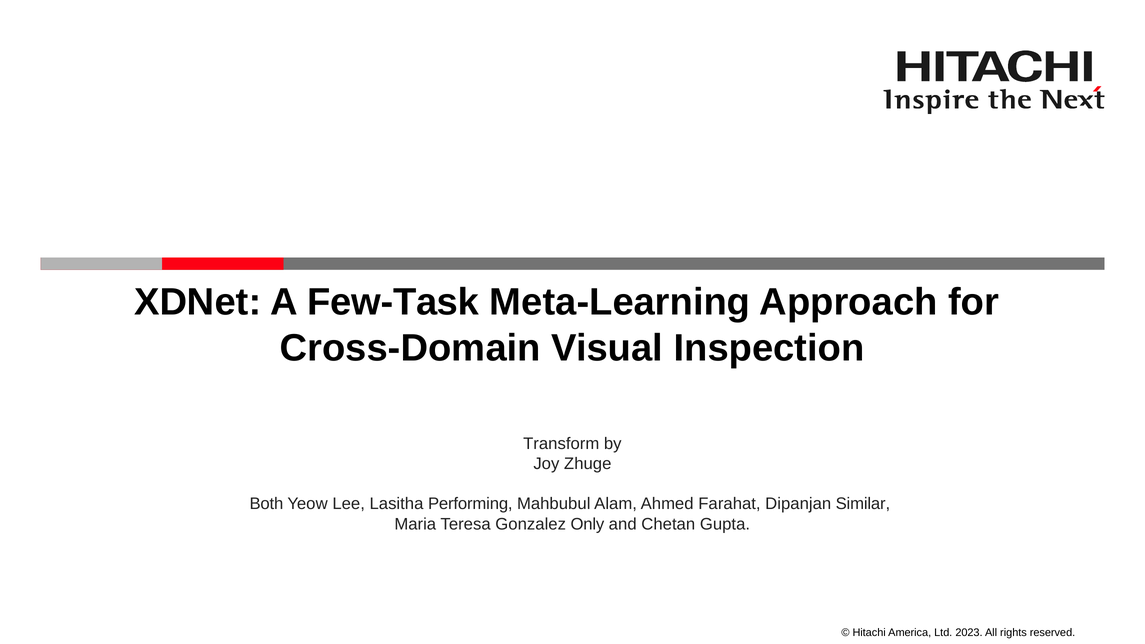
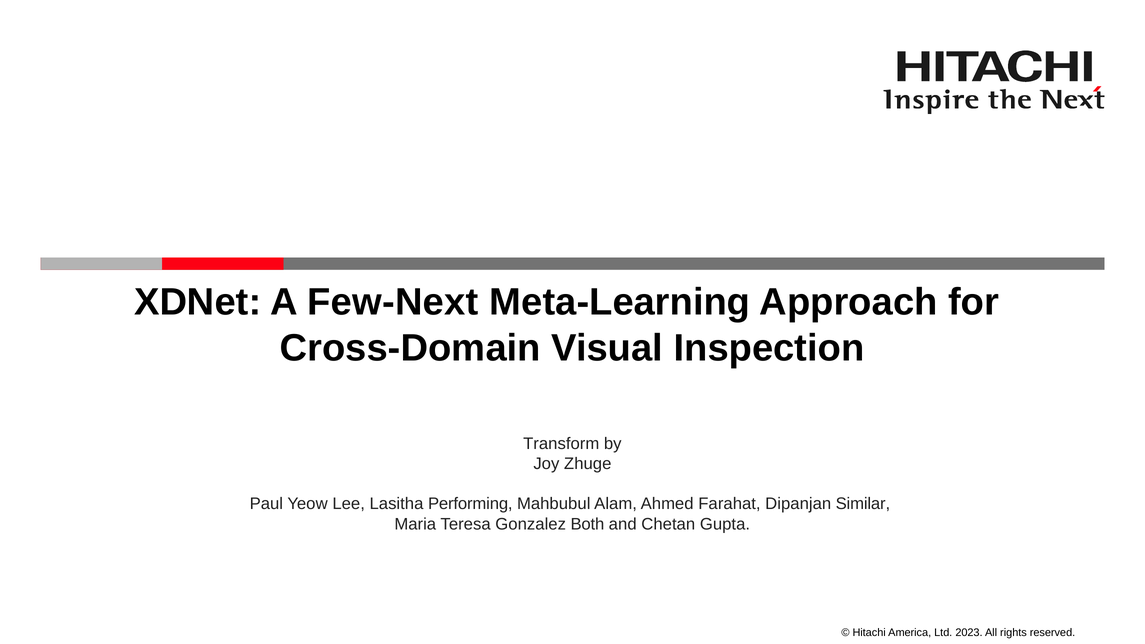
Few-Task: Few-Task -> Few-Next (393, 302)
Both: Both -> Paul (266, 504)
Only: Only -> Both (587, 524)
